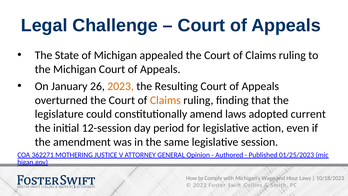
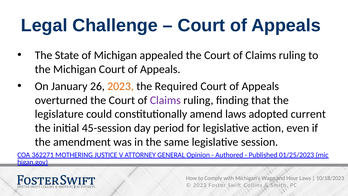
Resulting: Resulting -> Required (176, 86)
Claims colour: orange -> purple (165, 100)
12-session: 12-session -> 45-session (107, 128)
